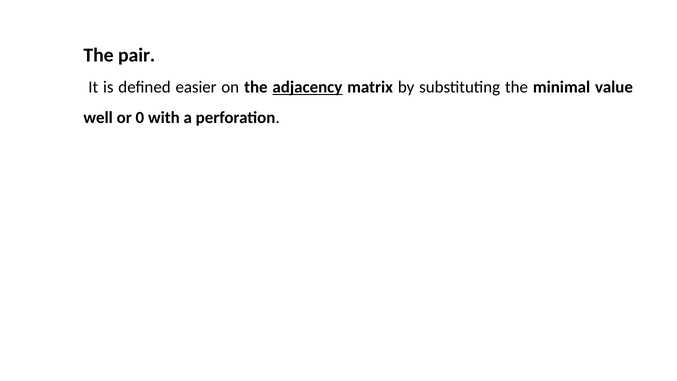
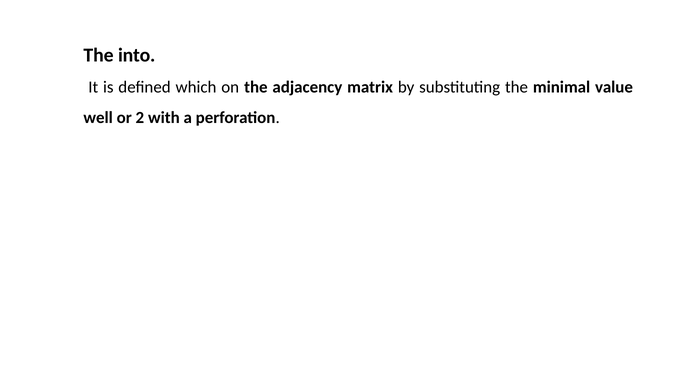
pair: pair -> into (137, 55)
easier: easier -> which (196, 87)
adjacency underline: present -> none (307, 87)
0: 0 -> 2 (140, 118)
